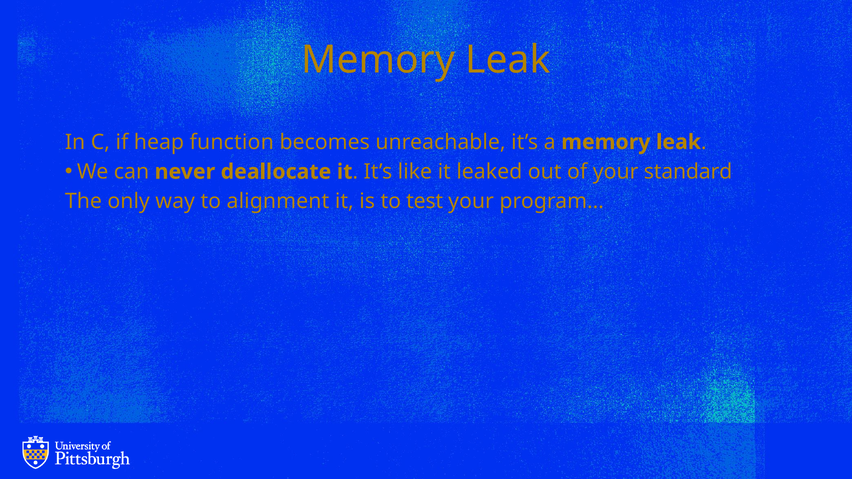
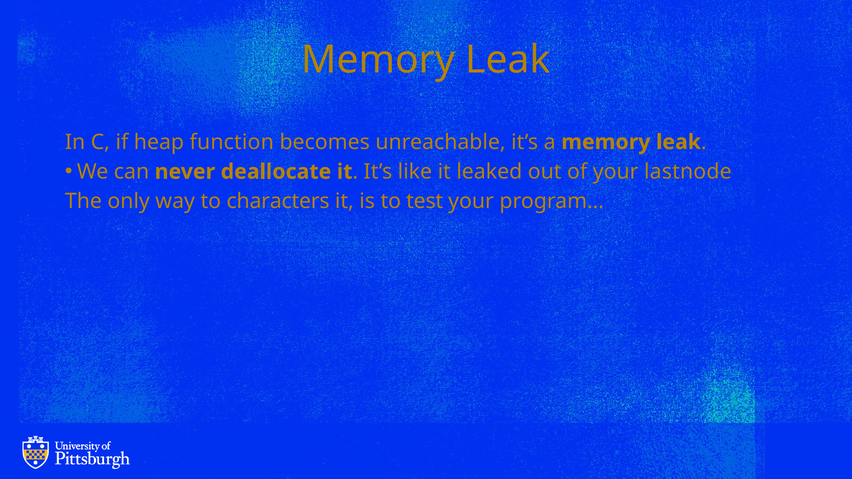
standard: standard -> lastnode (688, 172)
alignment: alignment -> characters (278, 201)
